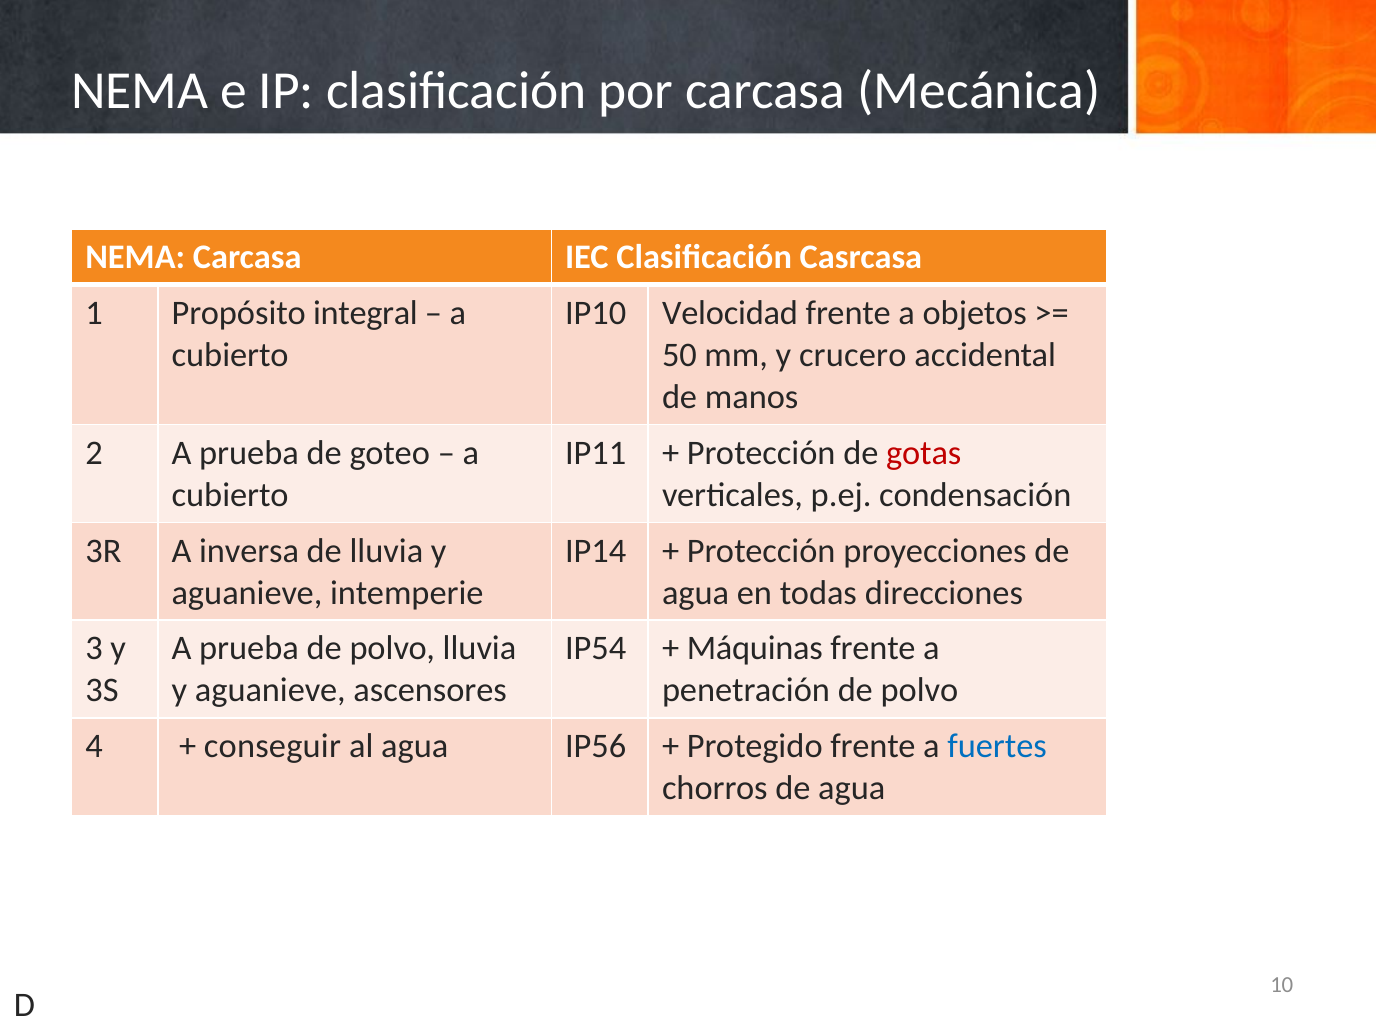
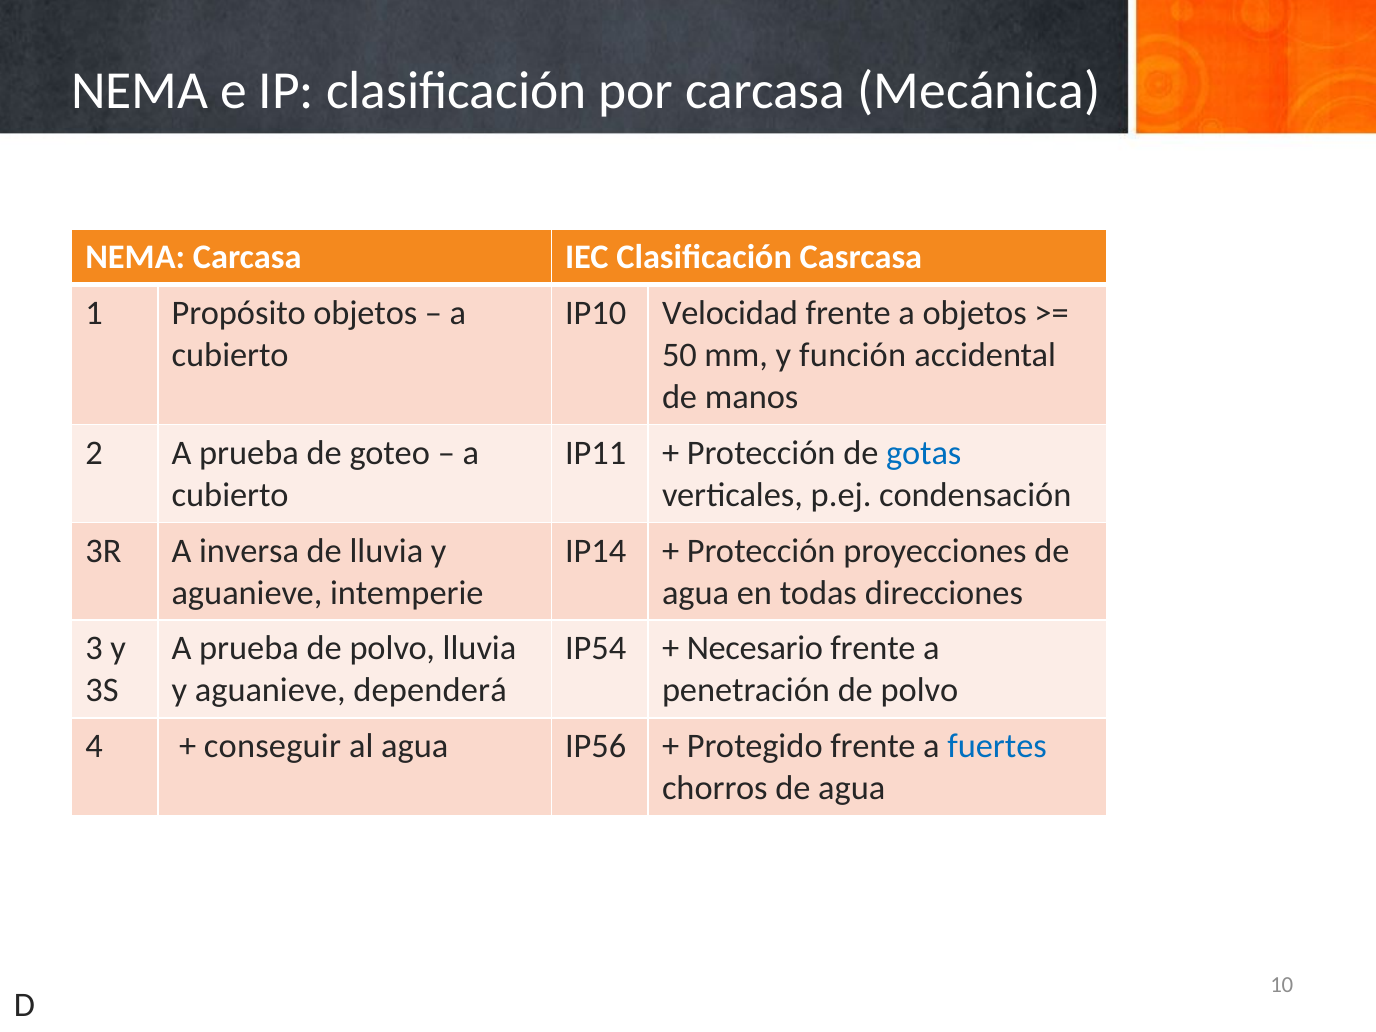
Propósito integral: integral -> objetos (365, 313)
crucero: crucero -> función (853, 355)
gotas colour: red -> blue (924, 453)
Máquinas: Máquinas -> Necesario (755, 649)
ascensores: ascensores -> dependerá (430, 691)
